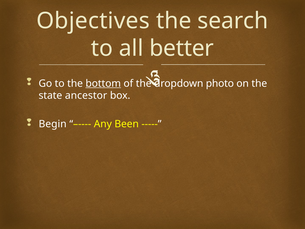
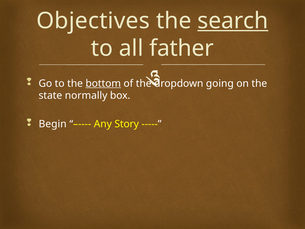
search underline: none -> present (233, 21)
better: better -> father (182, 48)
photo: photo -> going (220, 83)
ancestor: ancestor -> normally (86, 96)
Been: Been -> Story (127, 124)
